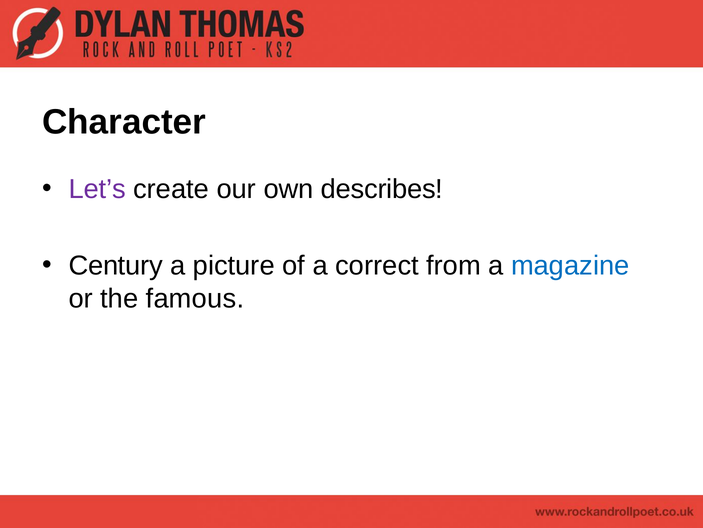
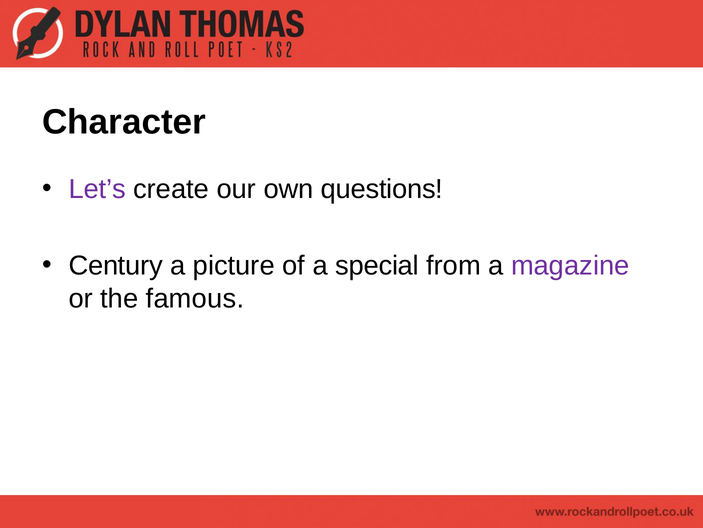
describes: describes -> questions (382, 189)
correct: correct -> special (377, 266)
magazine colour: blue -> purple (570, 266)
